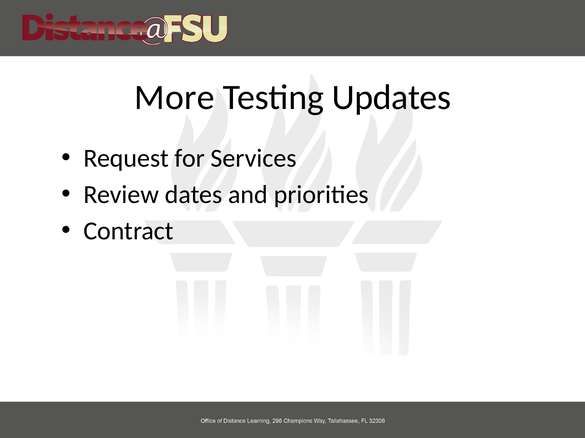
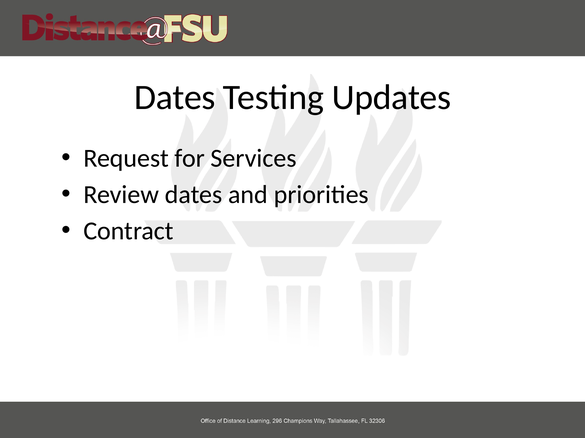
More: More -> Dates (175, 98)
